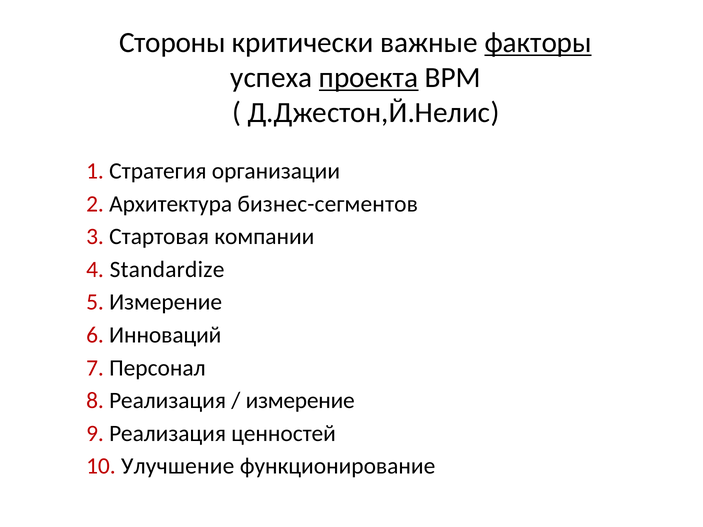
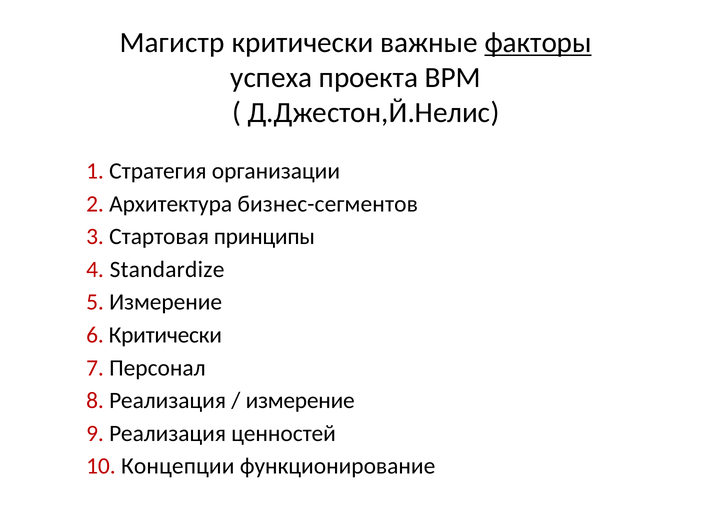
Стороны: Стороны -> Магистр (172, 43)
проекта underline: present -> none (369, 78)
компании: компании -> принципы (264, 237)
6 Инноваций: Инноваций -> Критически (165, 335)
Улучшение: Улучшение -> Концепции (178, 466)
